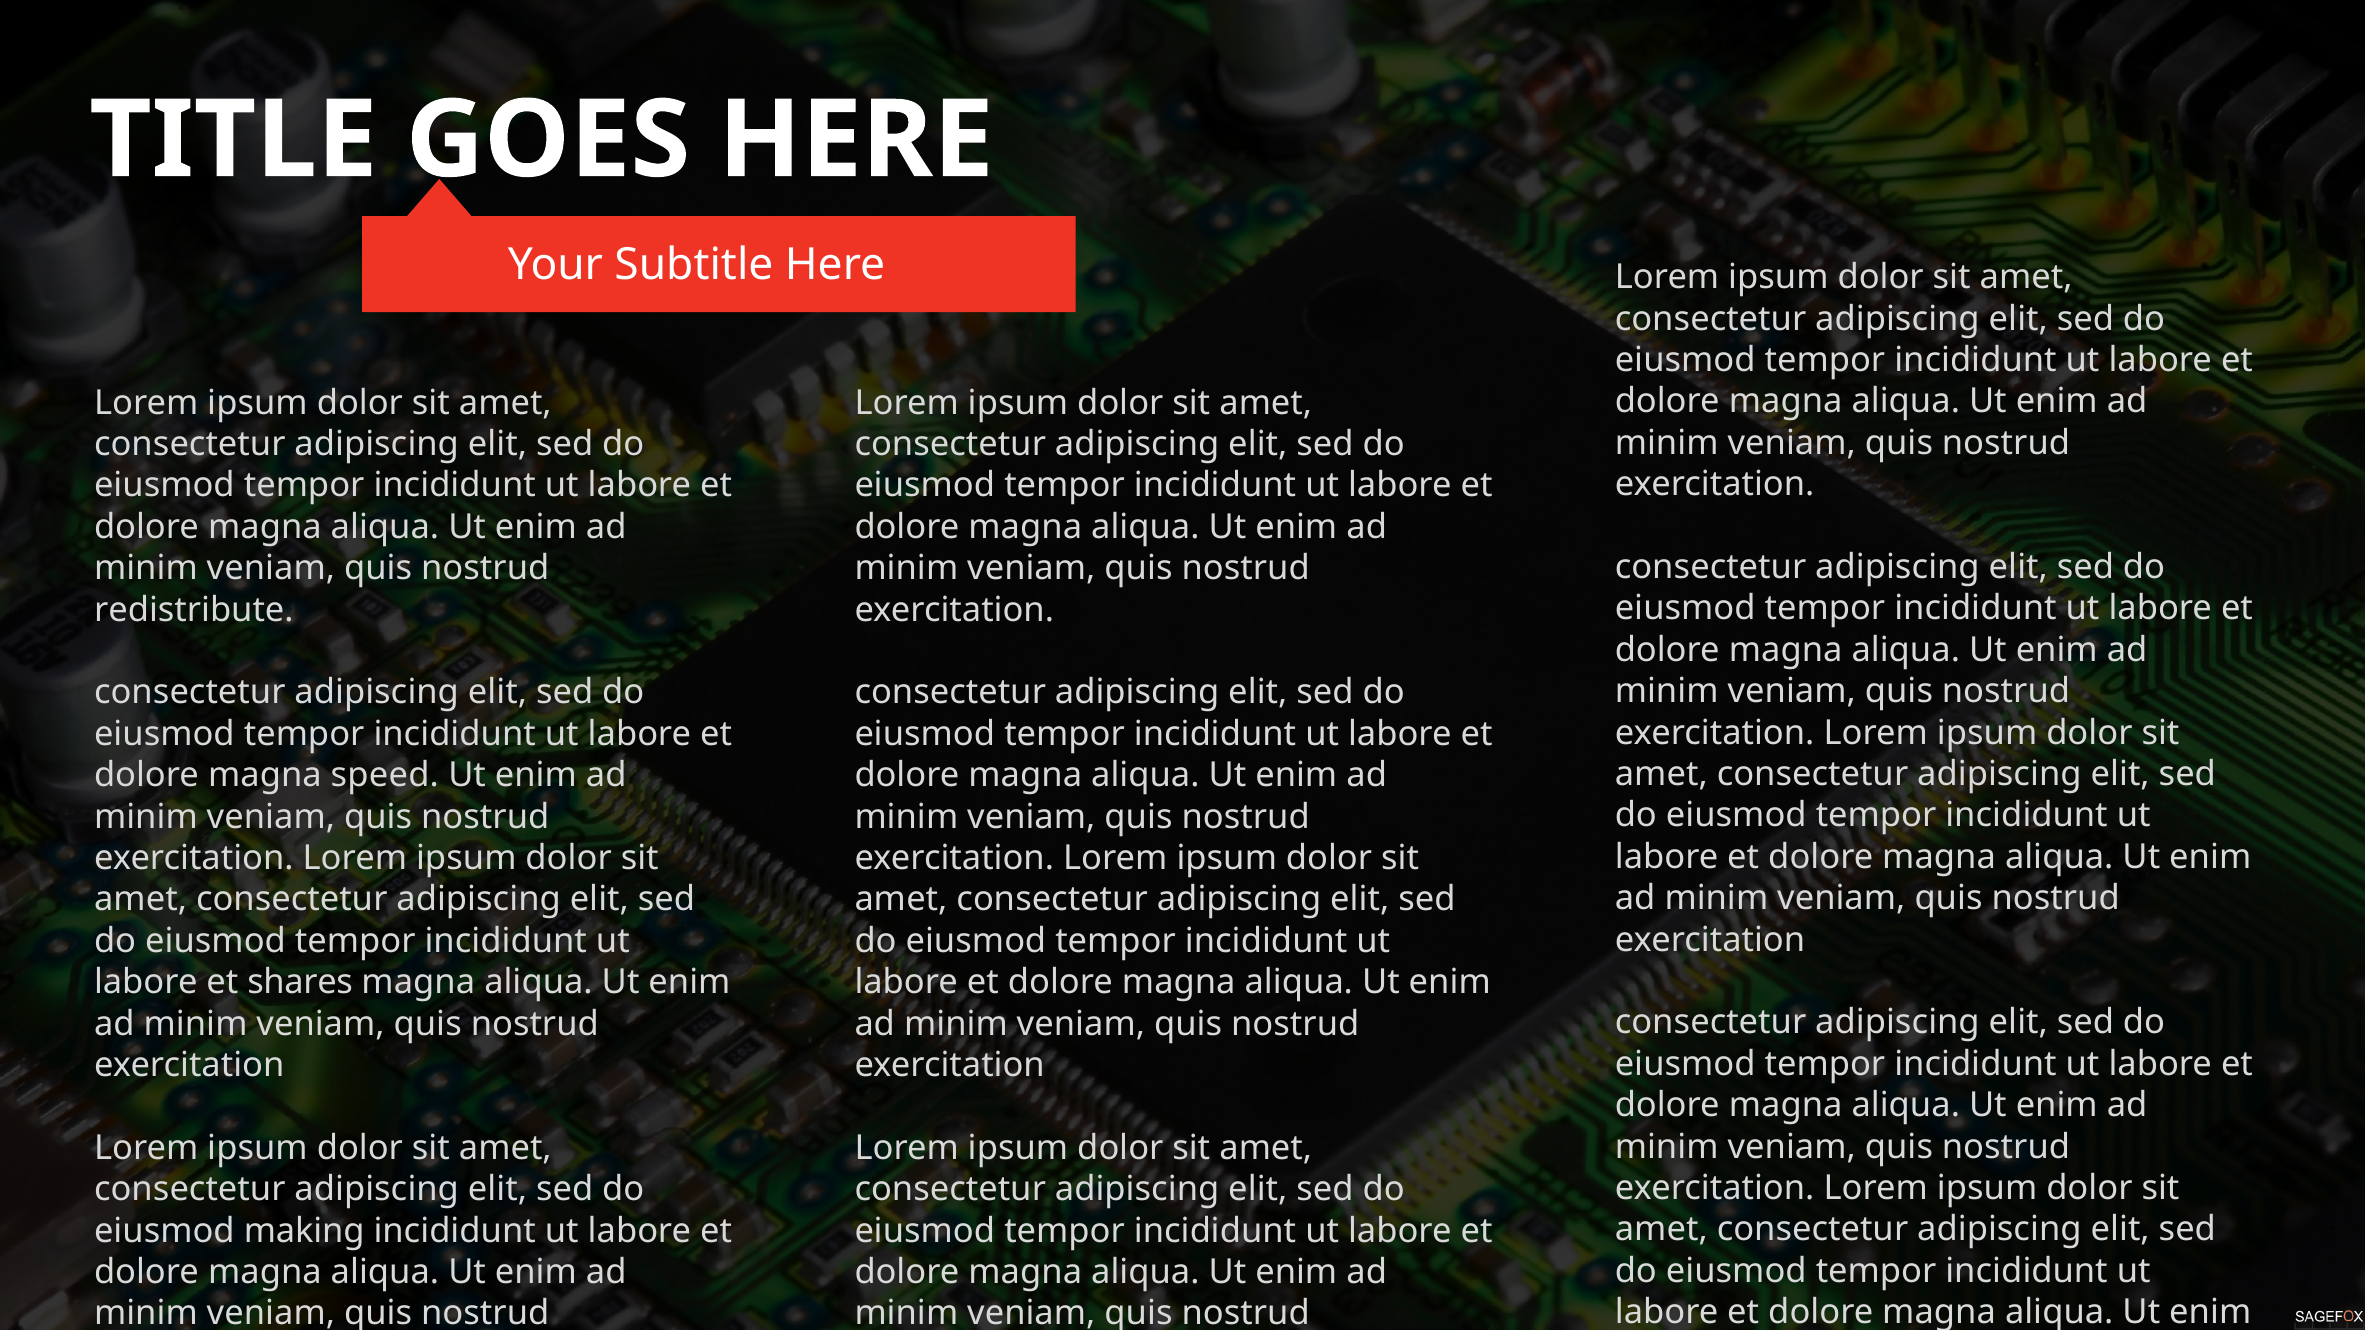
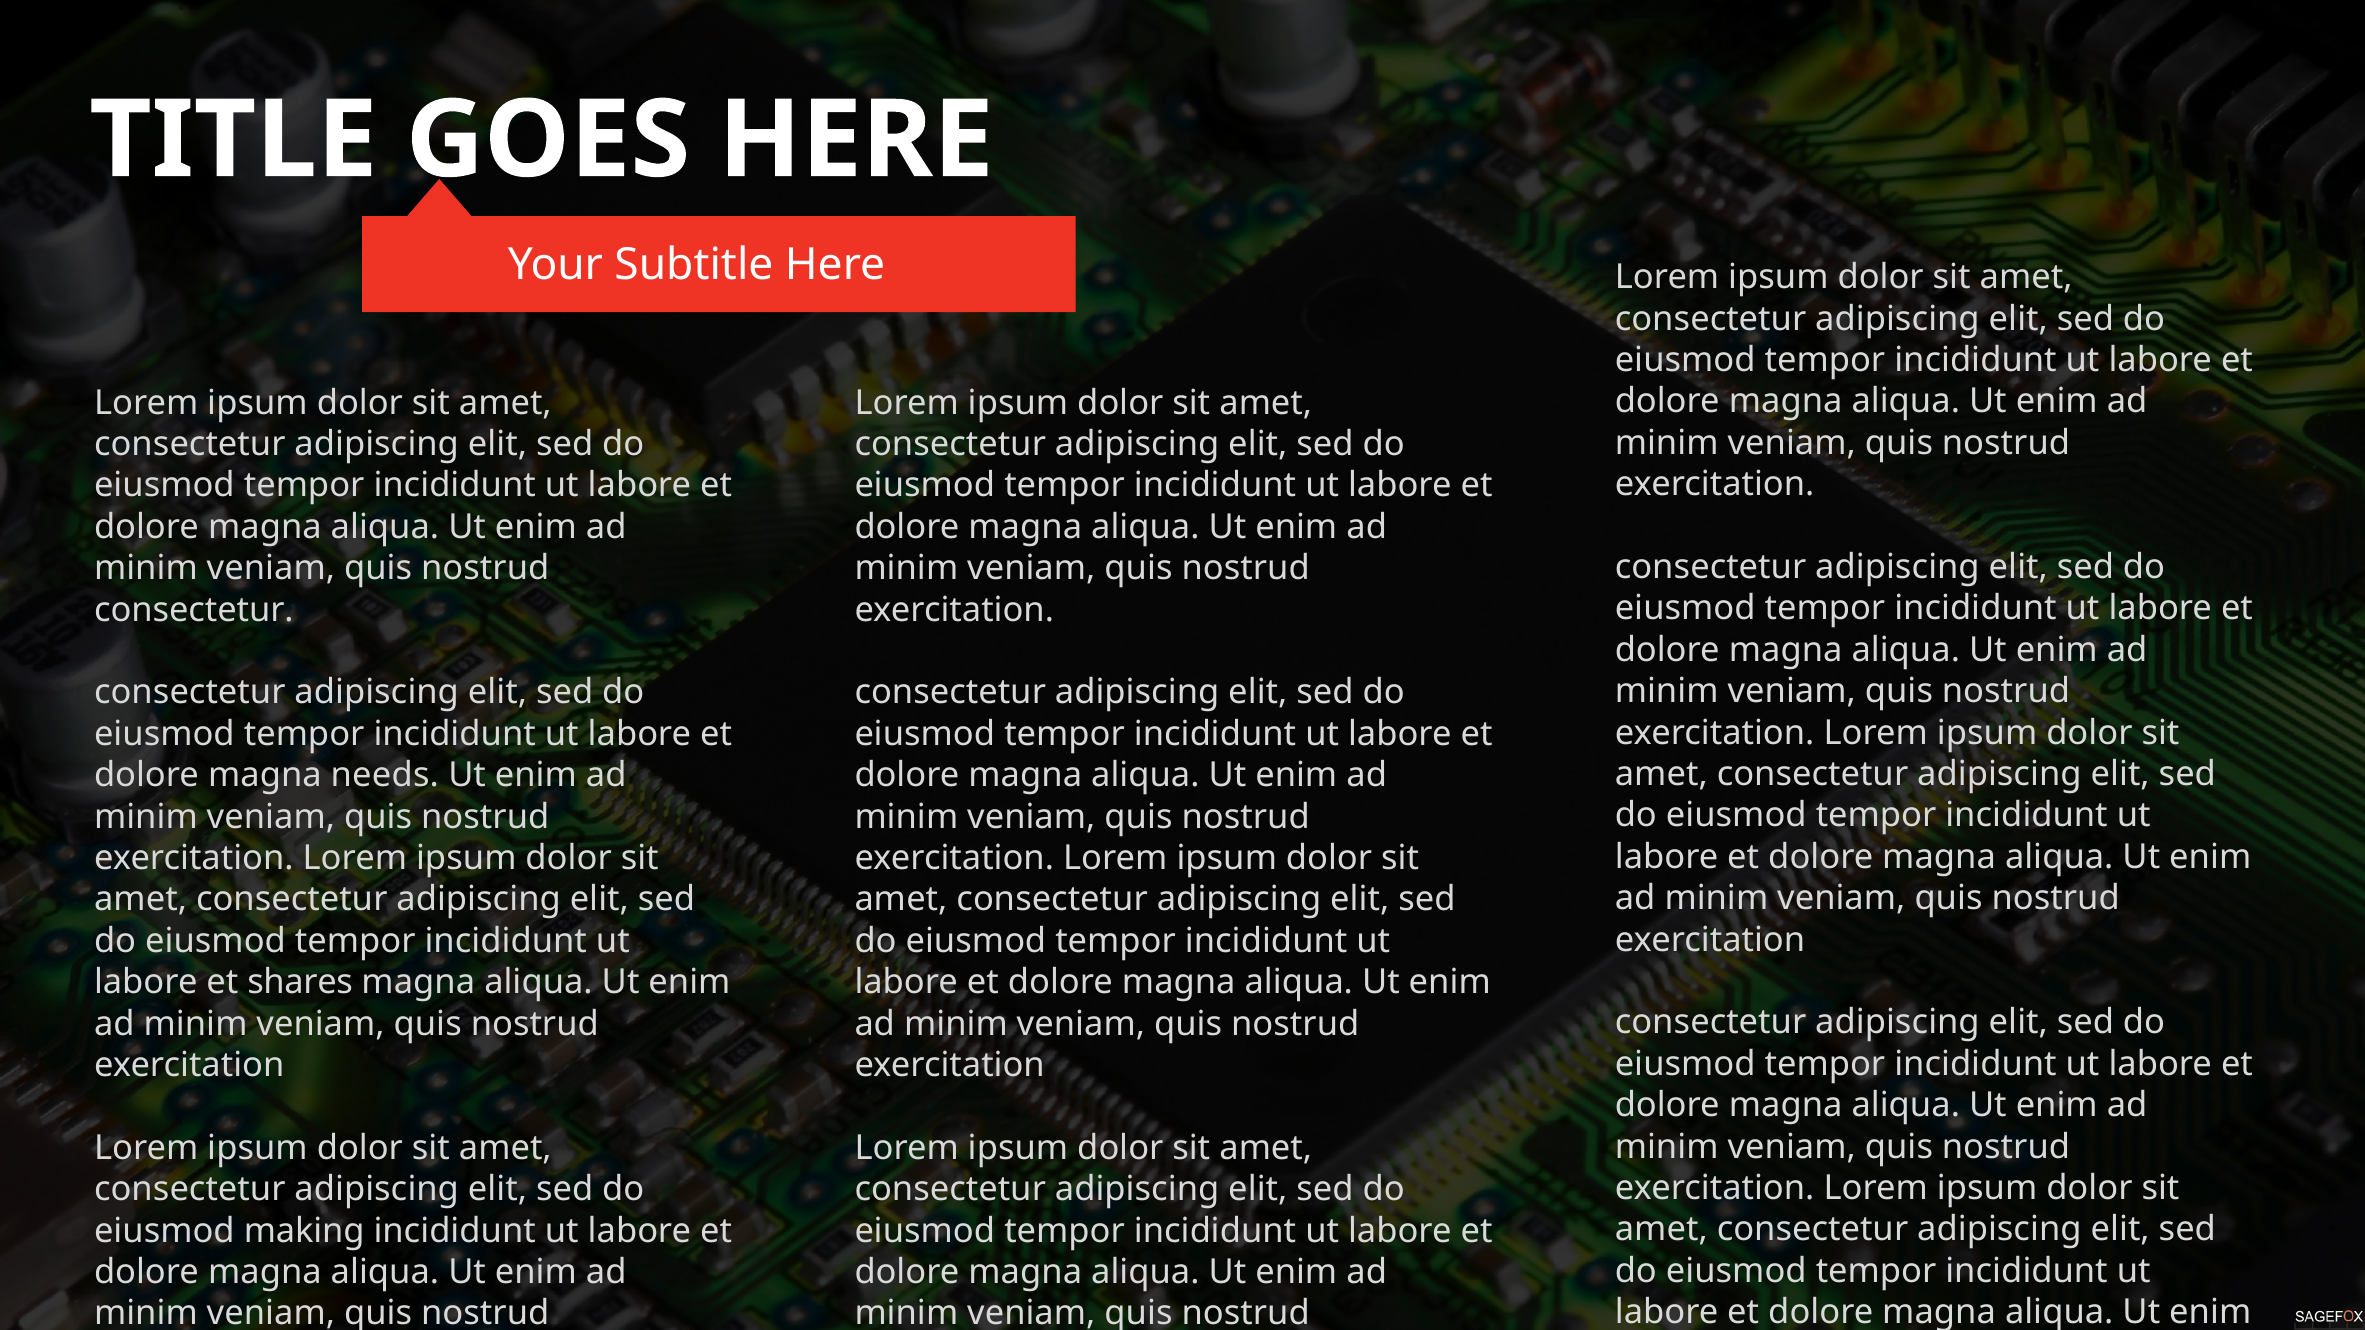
redistribute: redistribute -> consectetur (194, 610)
speed: speed -> needs (385, 775)
